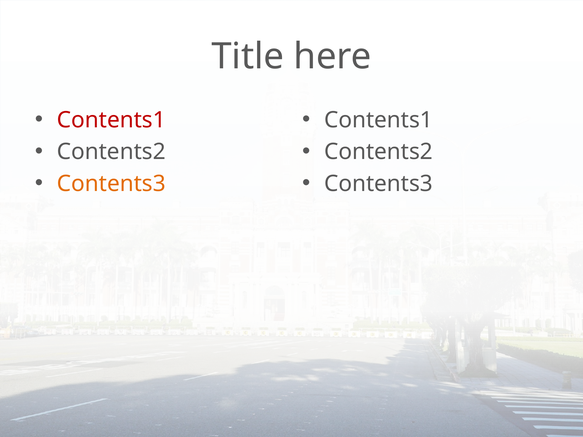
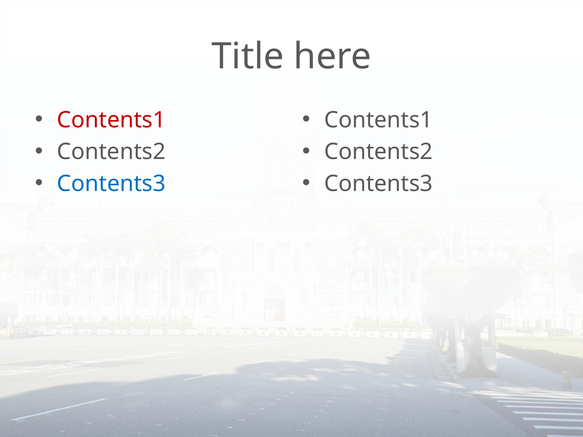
Contents3 colour: orange -> blue (111, 184)
